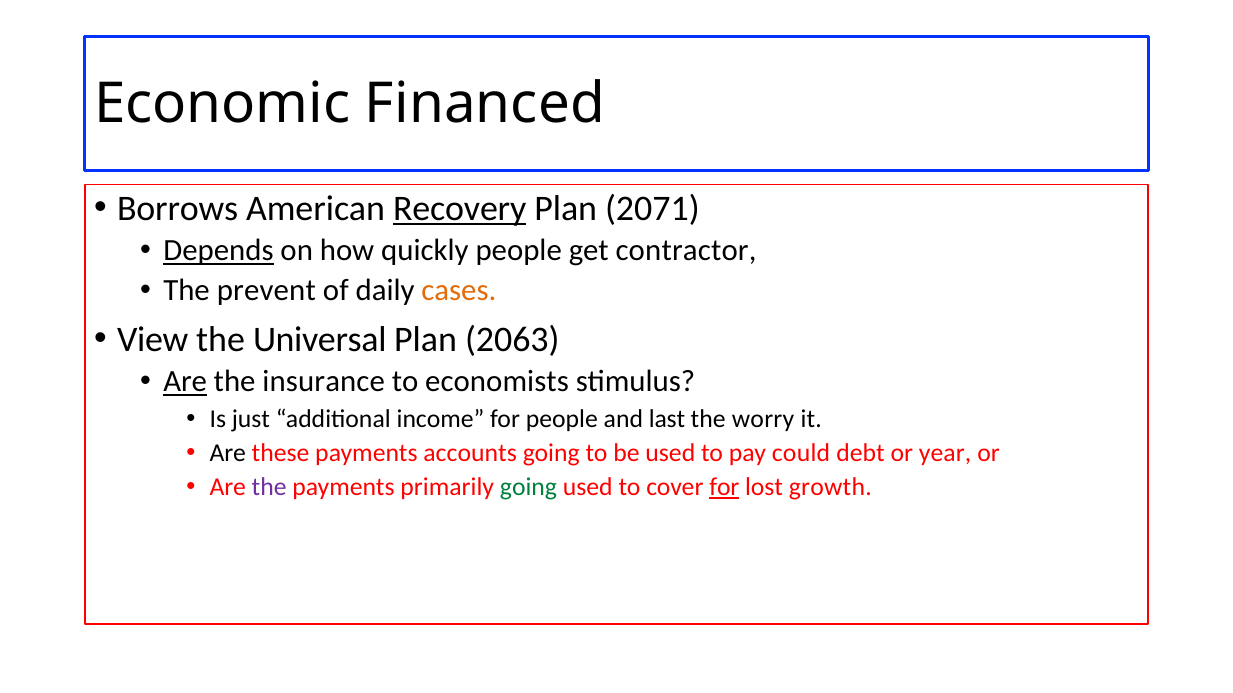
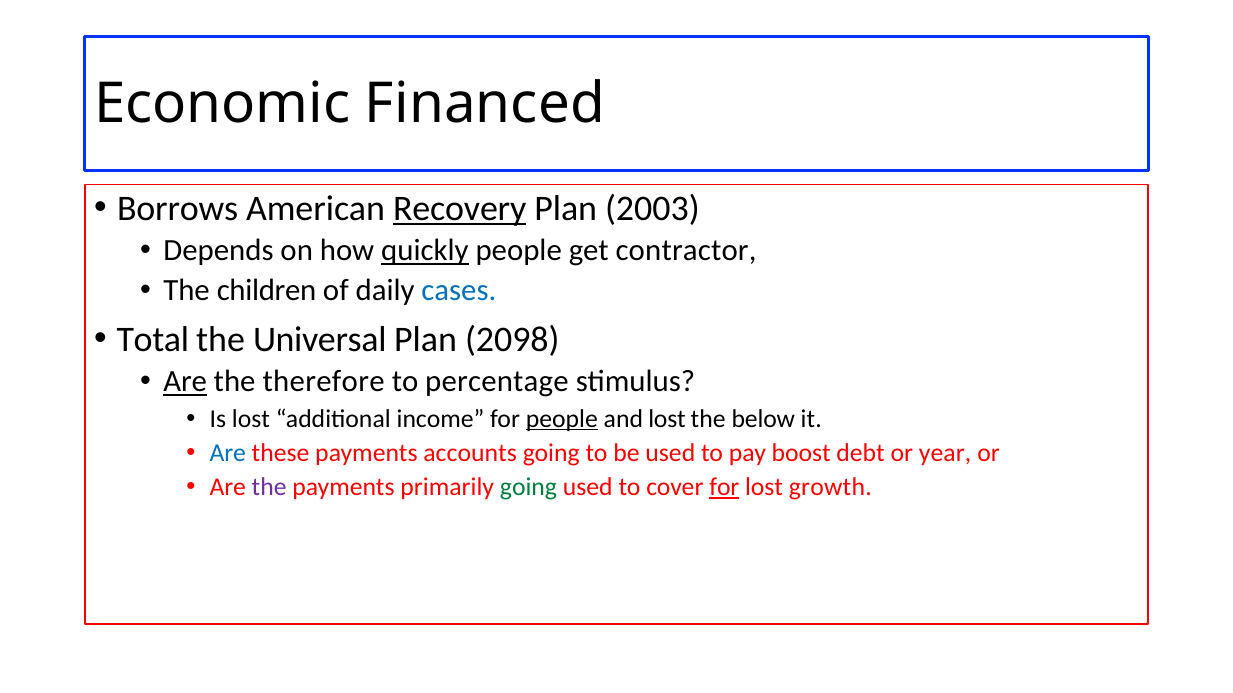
2071: 2071 -> 2003 (652, 208)
Depends underline: present -> none (218, 251)
quickly underline: none -> present (425, 251)
prevent: prevent -> children (267, 291)
cases colour: orange -> blue (459, 291)
View: View -> Total (153, 340)
2063: 2063 -> 2098 (512, 340)
insurance: insurance -> therefore (324, 382)
economists: economists -> percentage (497, 382)
Is just: just -> lost (251, 419)
people underline: none -> present (562, 419)
and last: last -> lost (667, 419)
worry: worry -> below (763, 419)
Are colour: black -> blue (228, 453)
could: could -> boost (801, 453)
